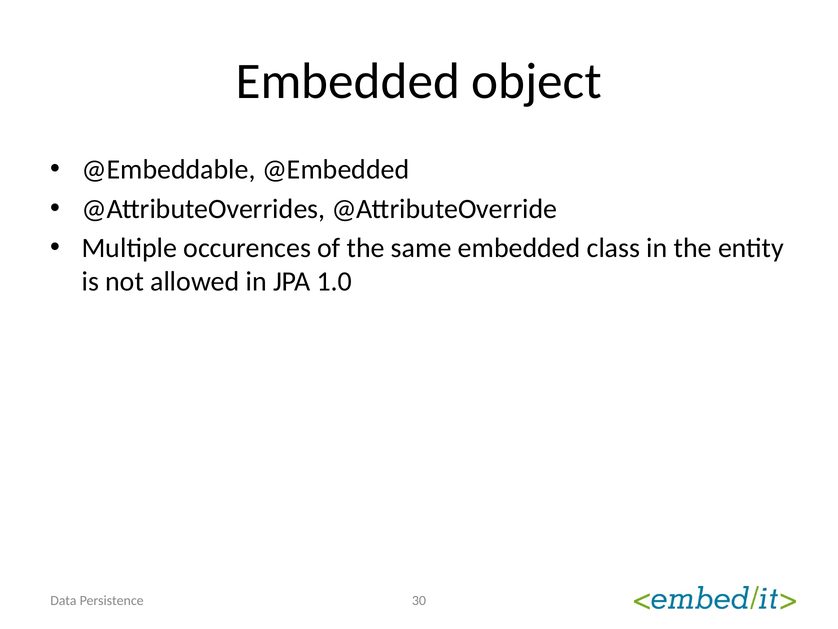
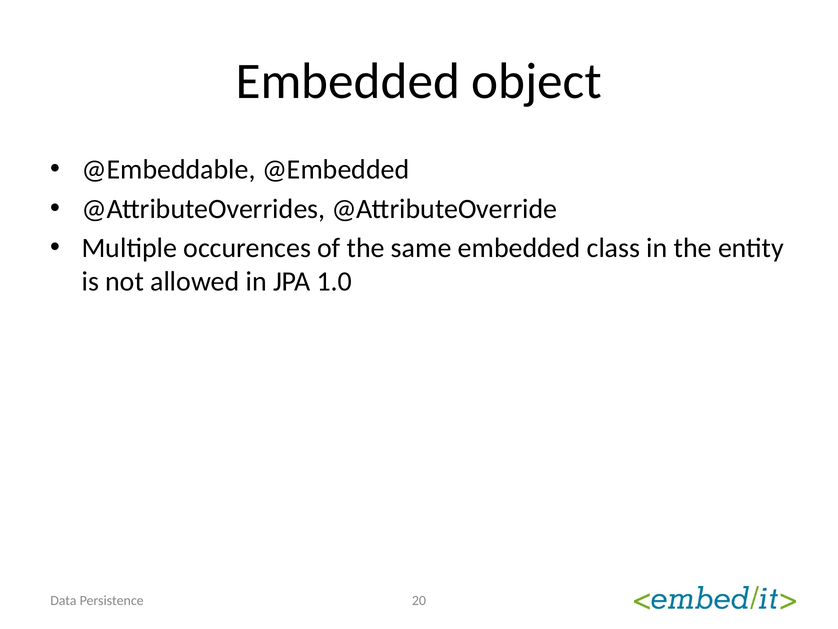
30: 30 -> 20 (419, 600)
